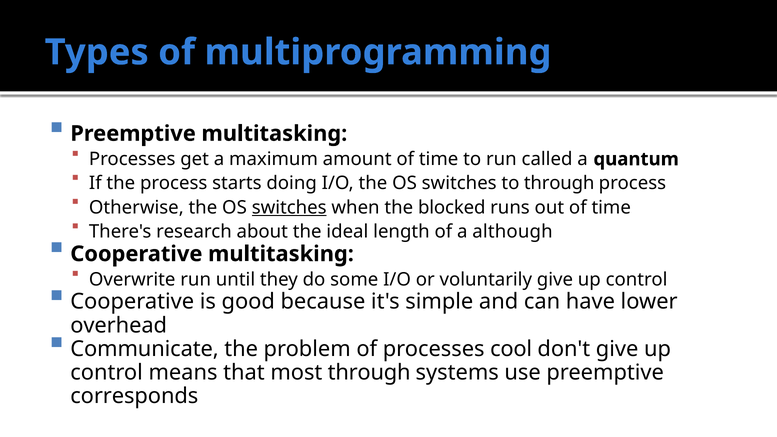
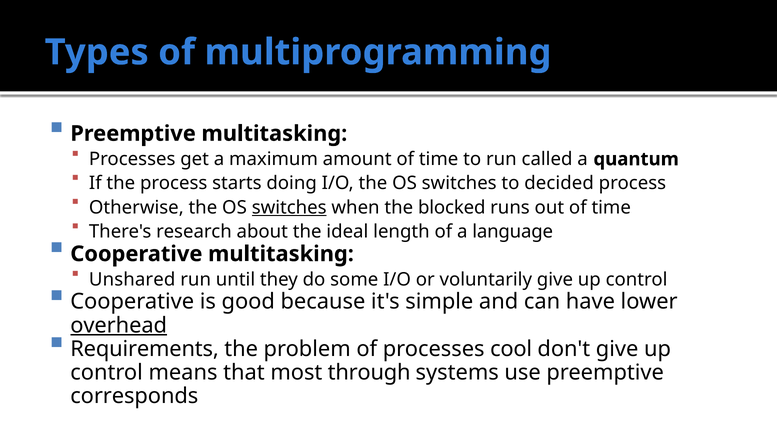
to through: through -> decided (559, 183)
although: although -> language (513, 232)
Overwrite: Overwrite -> Unshared (132, 279)
overhead underline: none -> present (119, 325)
Communicate: Communicate -> Requirements (145, 349)
